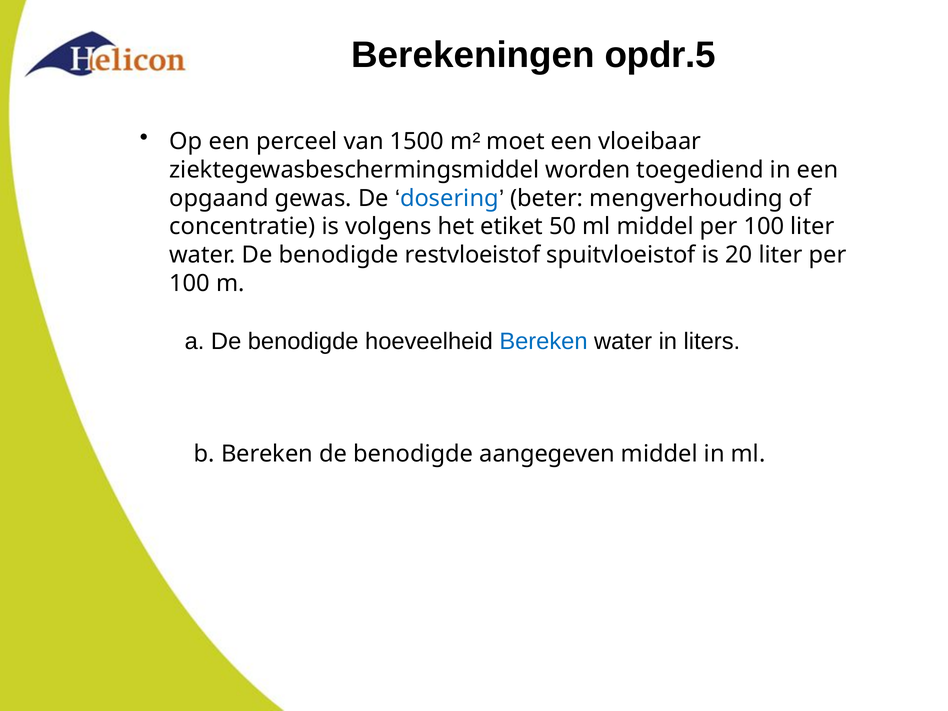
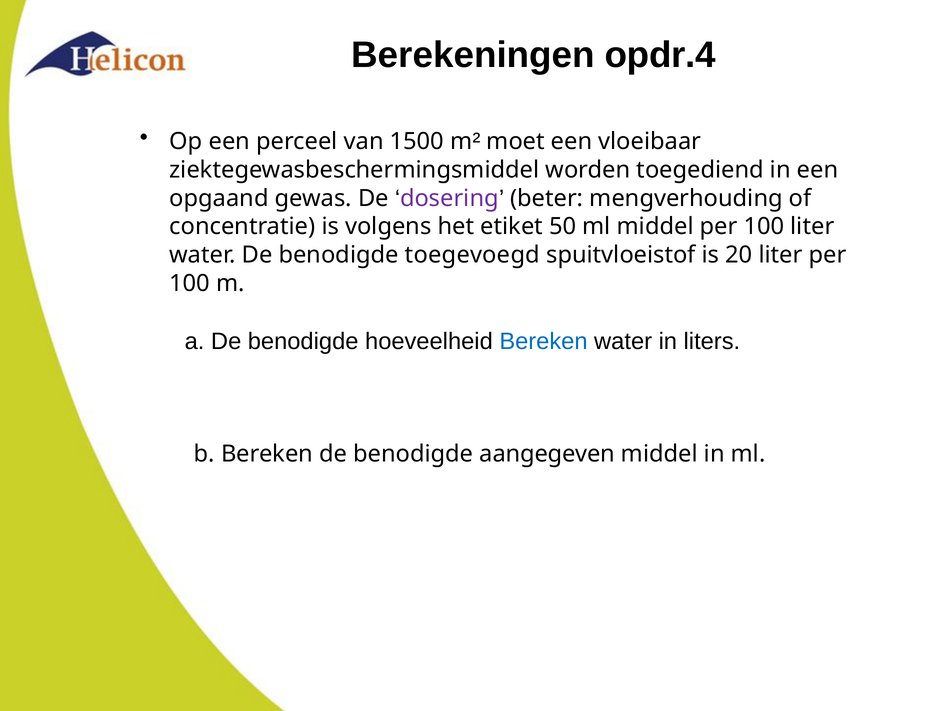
opdr.5: opdr.5 -> opdr.4 (660, 55)
dosering colour: blue -> purple (449, 198)
restvloeistof: restvloeistof -> toegevoegd (472, 255)
